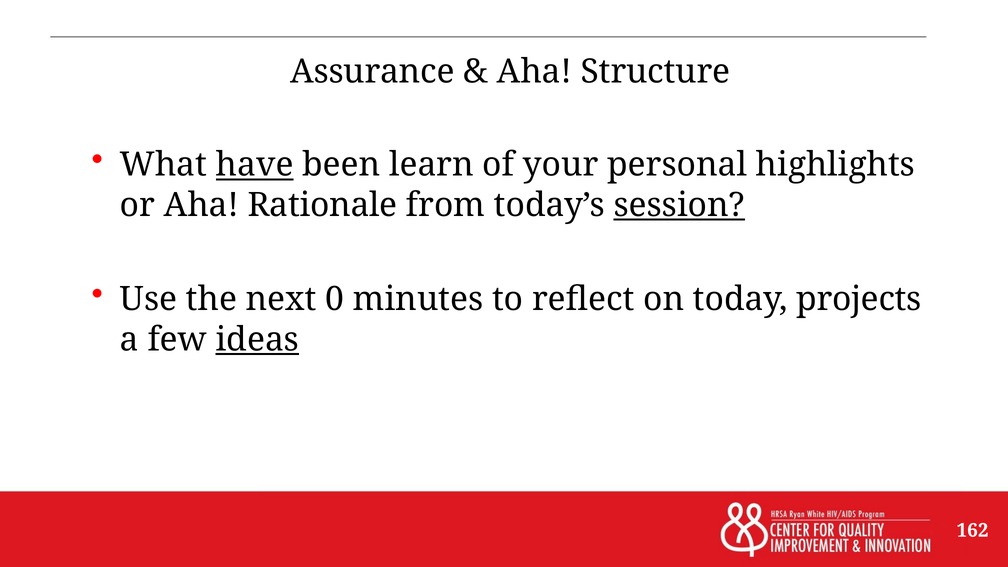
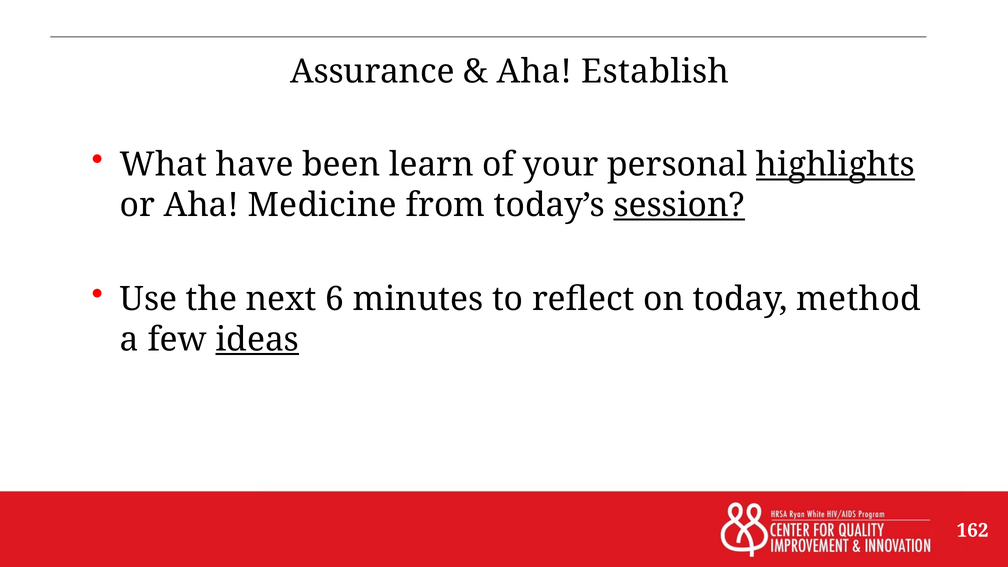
Structure: Structure -> Establish (655, 72)
have underline: present -> none (255, 165)
highlights underline: none -> present (835, 165)
Rationale: Rationale -> Medicine (322, 205)
0: 0 -> 6 (335, 299)
projects: projects -> method (859, 299)
